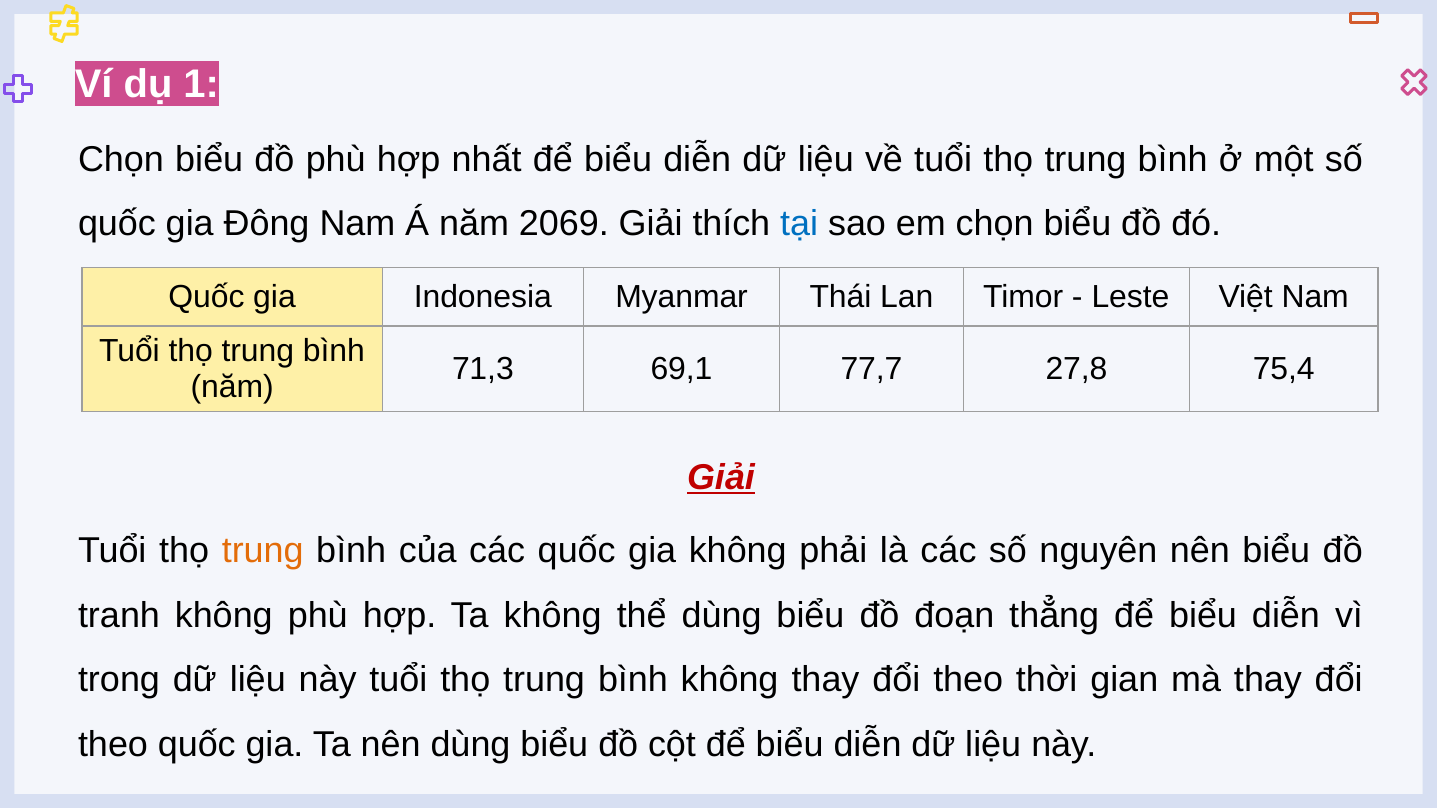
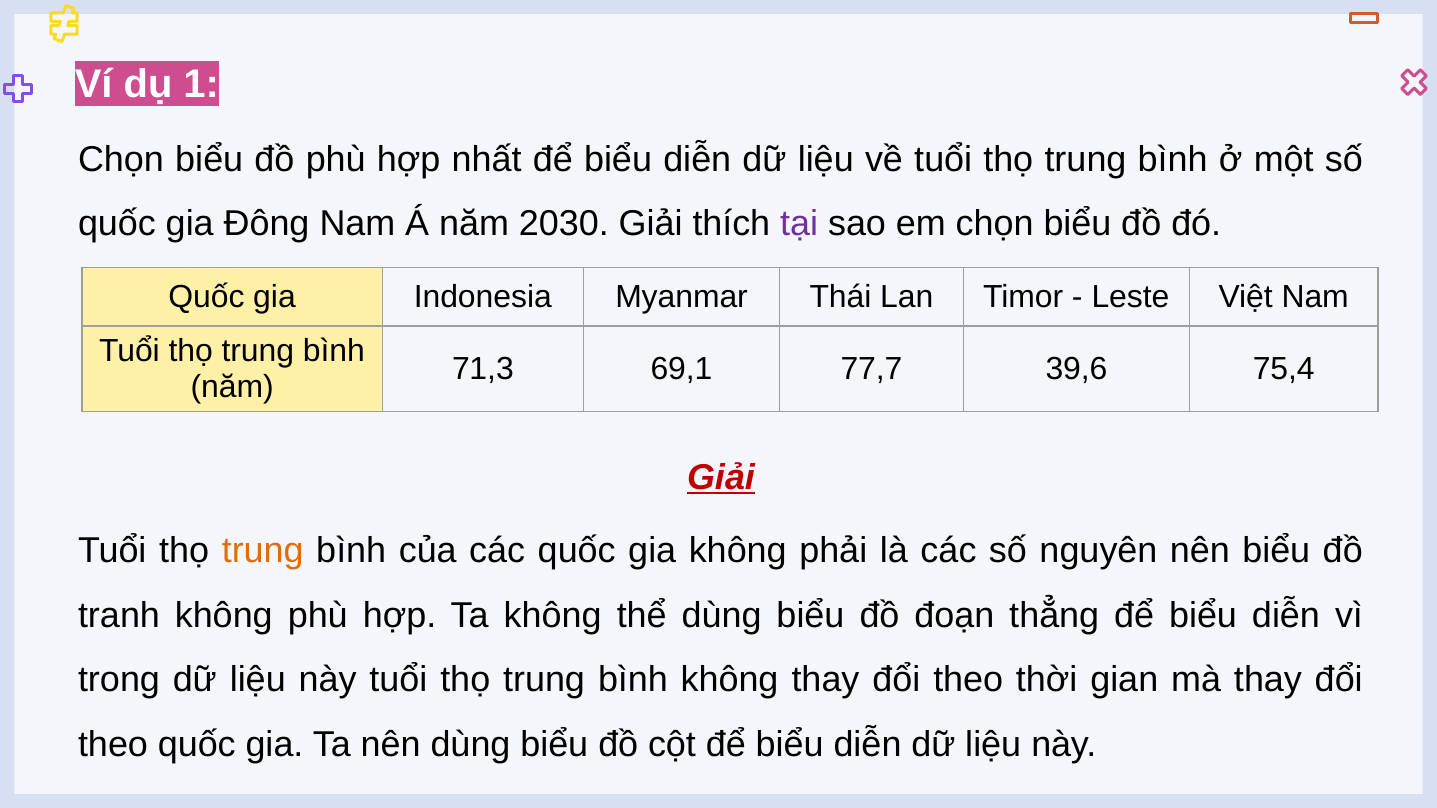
2069: 2069 -> 2030 (564, 224)
tại colour: blue -> purple (799, 224)
27,8: 27,8 -> 39,6 (1076, 369)
